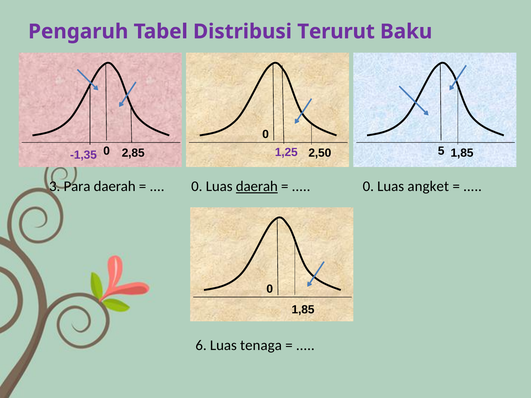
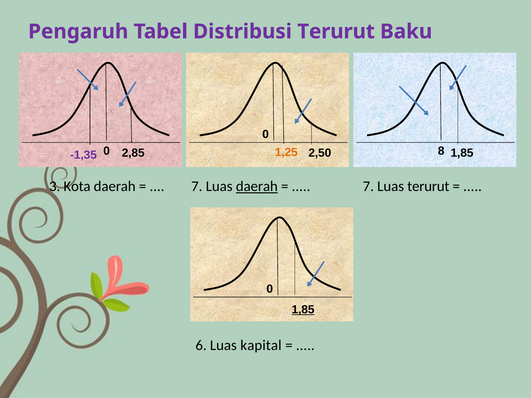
1,25 colour: purple -> orange (286, 152)
5: 5 -> 8 (441, 151)
Para: Para -> Kota (77, 187)
0: 0 -> 7 (197, 187)
0: 0 -> 7 (368, 187)
Luas angket: angket -> terurut (428, 187)
1,85 underline: none -> present (303, 310)
tenaga: tenaga -> kapital (261, 345)
